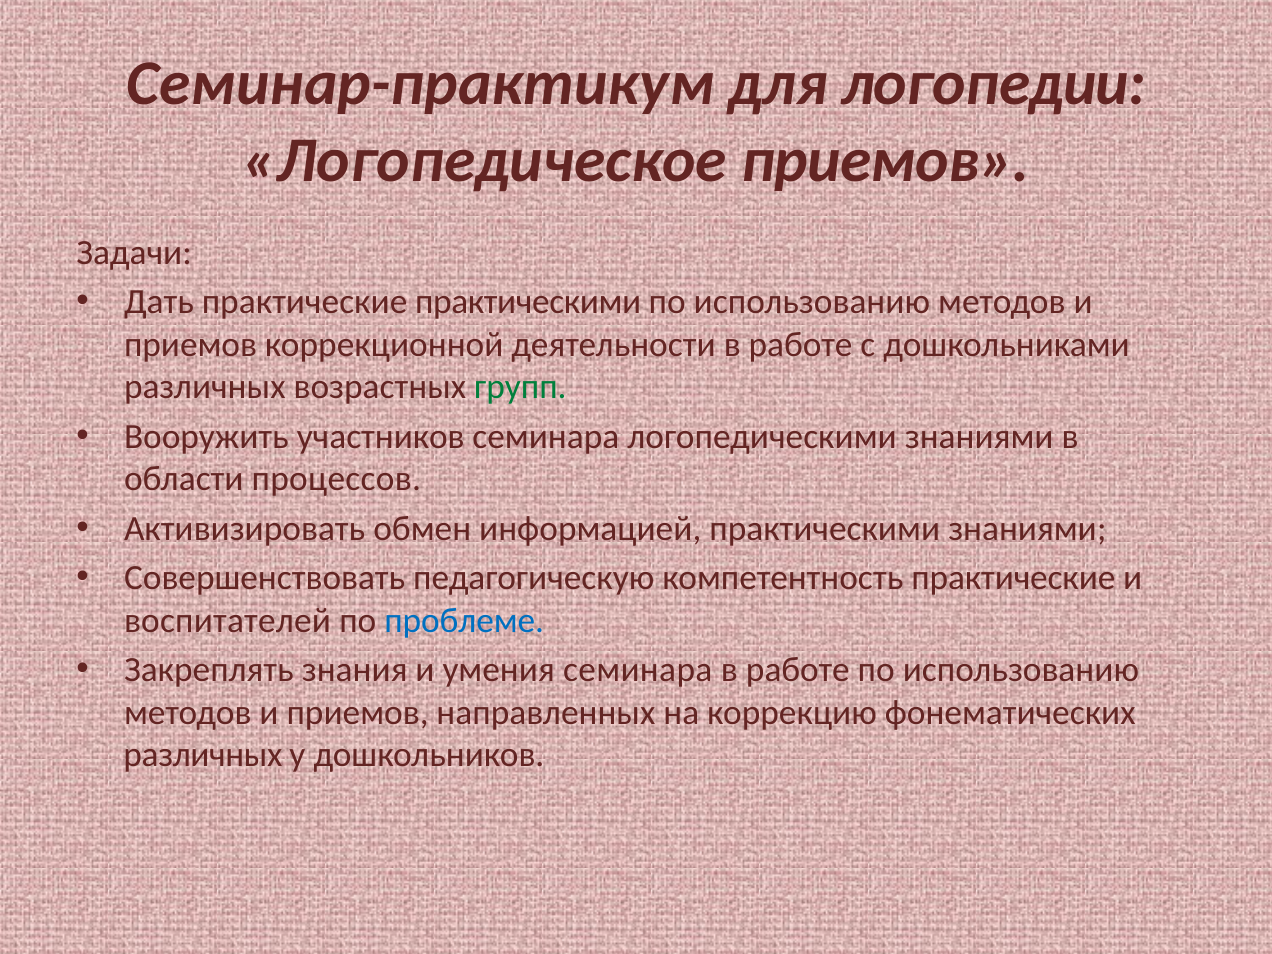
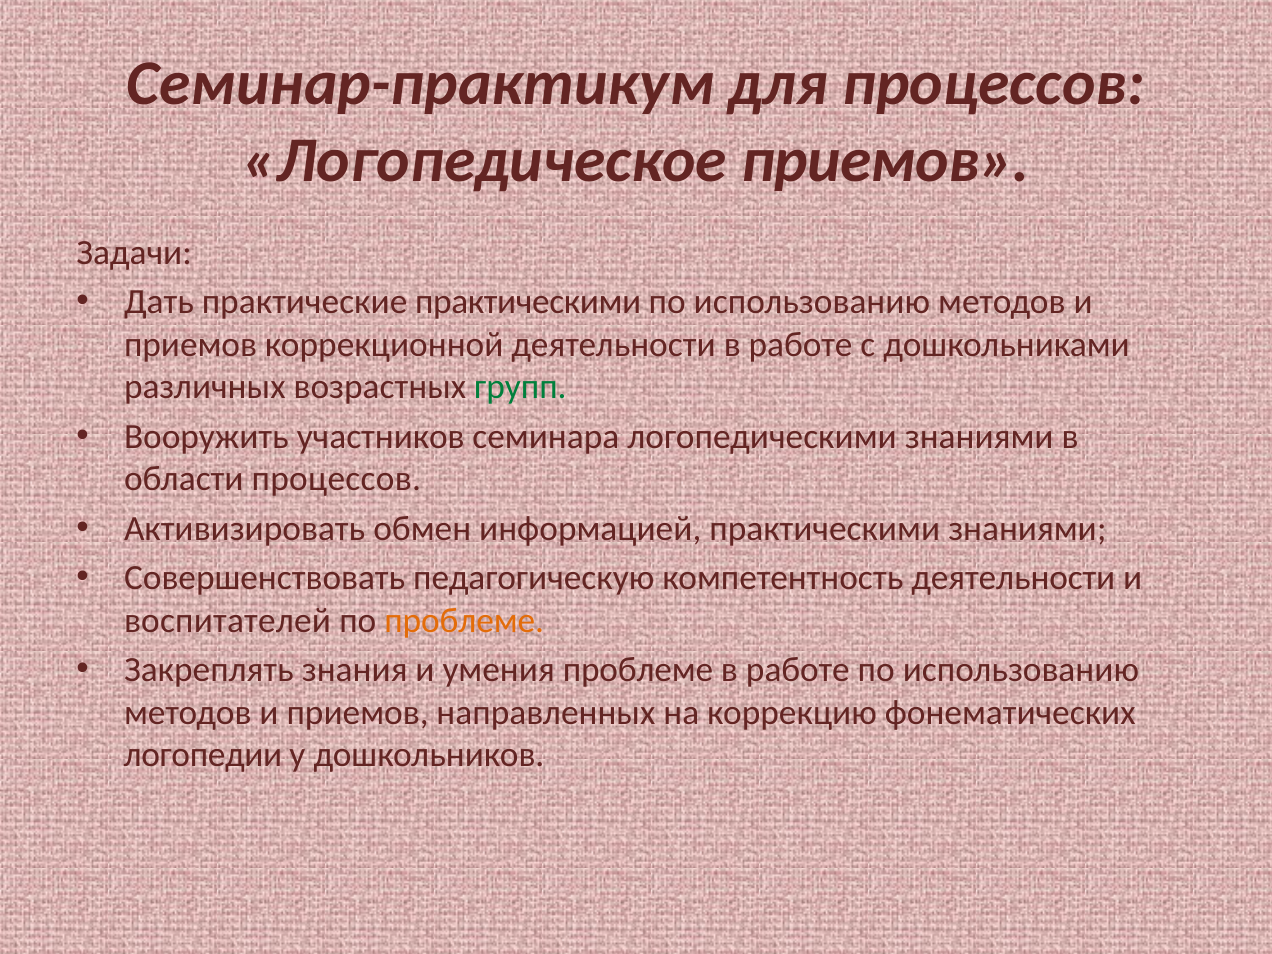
для логопедии: логопедии -> процессов (993, 84)
компетентность практические: практические -> деятельности (1013, 578)
проблеме colour: blue -> orange (464, 621)
умения семинара: семинара -> проблеме (638, 670)
различных: различных -> логопедии (203, 755)
